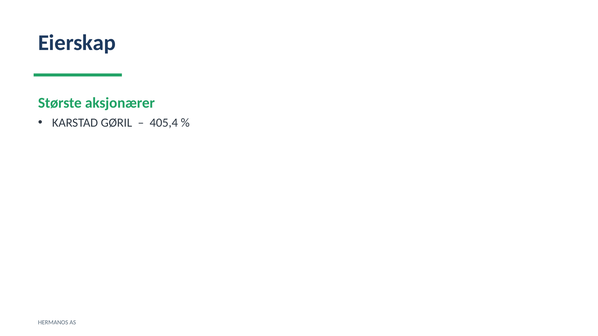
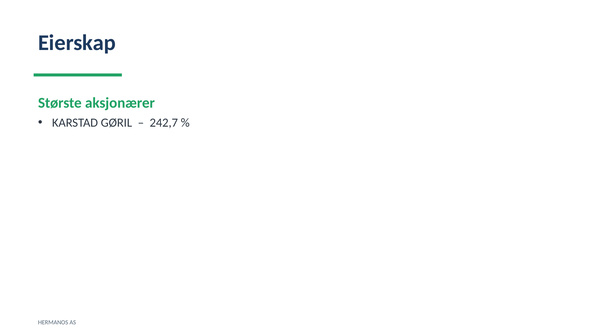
405,4: 405,4 -> 242,7 (164, 123)
